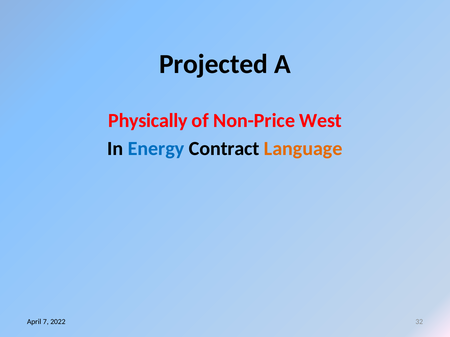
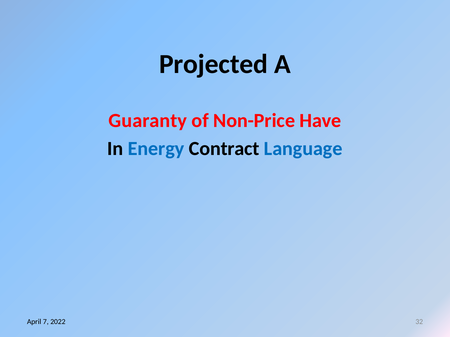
Physically: Physically -> Guaranty (148, 121)
West: West -> Have (320, 121)
Language colour: orange -> blue (303, 149)
